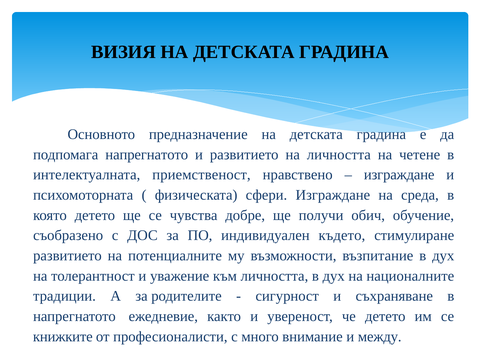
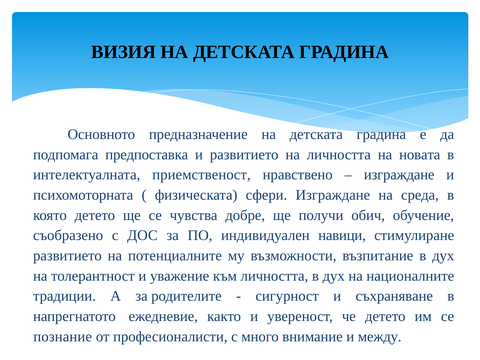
подпомага напрегнатото: напрегнатото -> предпоставка (147, 155)
четене: четене -> новата (420, 155)
където: където -> навици (342, 235)
книжките: книжките -> познание (63, 337)
